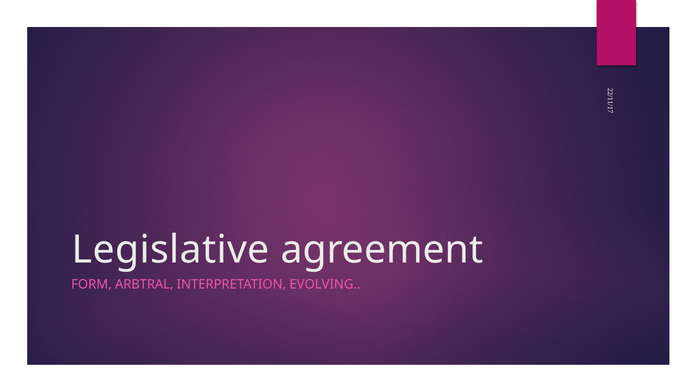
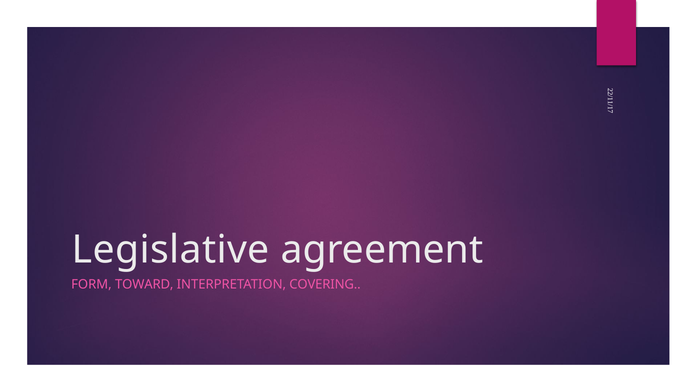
ARBTRAL: ARBTRAL -> TOWARD (144, 284)
EVOLVING: EVOLVING -> COVERING (325, 284)
